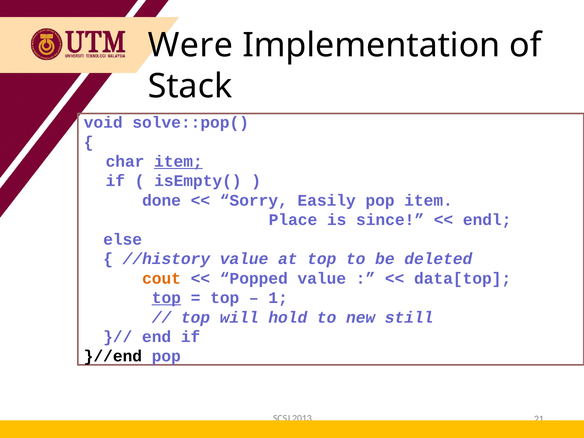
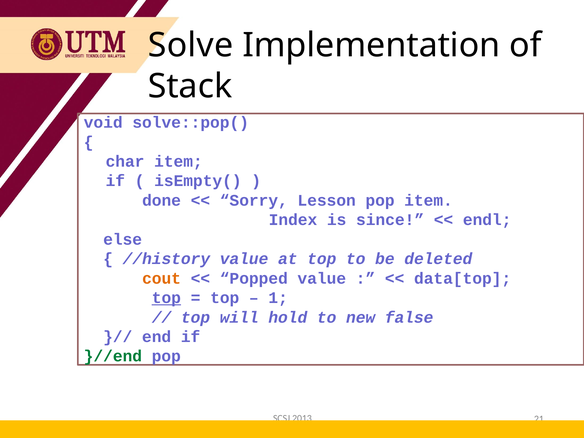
Were: Were -> Solve (191, 45)
item underline: present -> none (178, 161)
Easily: Easily -> Lesson (327, 200)
Place: Place -> Index (293, 220)
still: still -> false (409, 317)
}//end colour: black -> green (113, 356)
